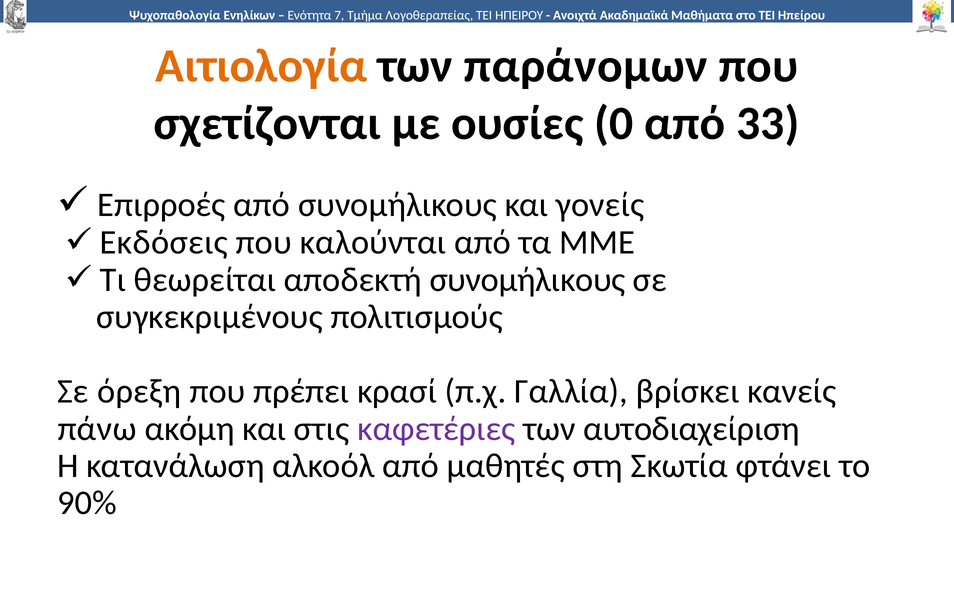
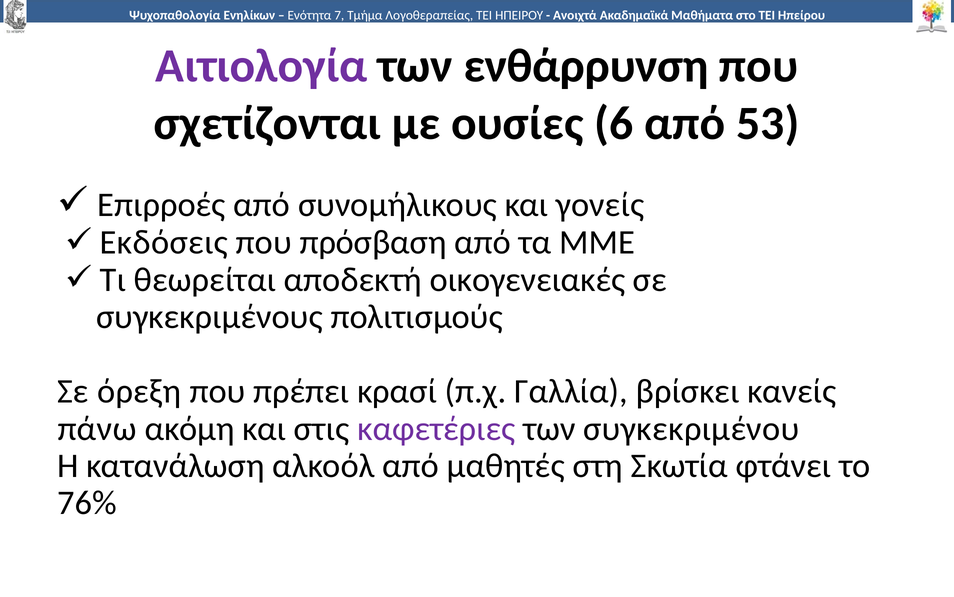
Αιτιολογία colour: orange -> purple (261, 66)
παράνομων: παράνομων -> ενθάρρυνση (586, 66)
0: 0 -> 6 (614, 123)
33: 33 -> 53 (768, 123)
καλούνται: καλούνται -> πρόσβαση (373, 242)
αποδεκτή συνομήλικους: συνομήλικους -> οικογενειακές (527, 279)
αυτοδιαχείριση: αυτοδιαχείριση -> συγκεκριμένου (691, 428)
90%: 90% -> 76% (87, 502)
